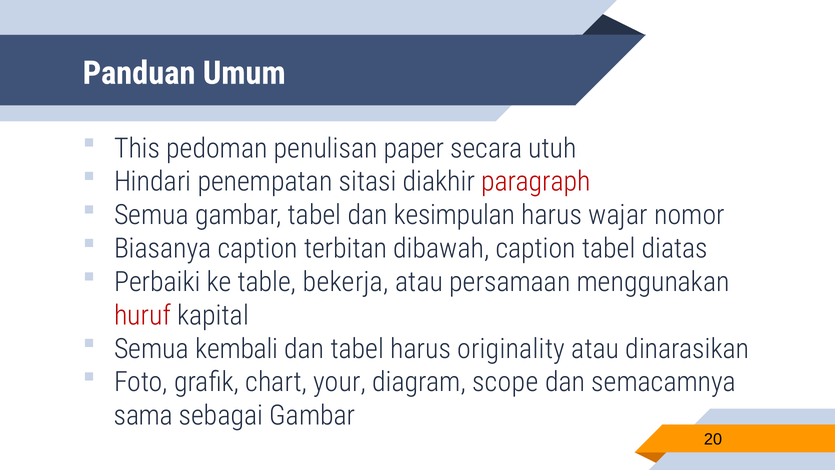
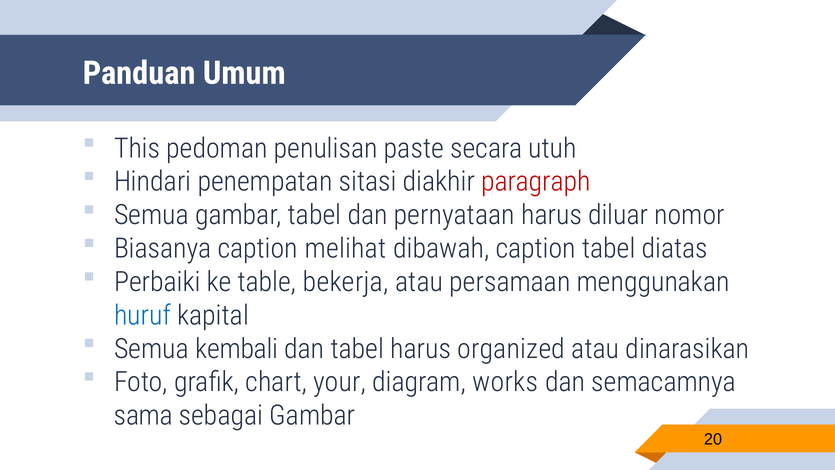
paper: paper -> paste (414, 148)
kesimpulan: kesimpulan -> pernyataan (454, 215)
wajar: wajar -> diluar (618, 215)
terbitan: terbitan -> melihat (345, 248)
huruf colour: red -> blue (143, 315)
originality: originality -> organized (511, 349)
scope: scope -> works (505, 382)
